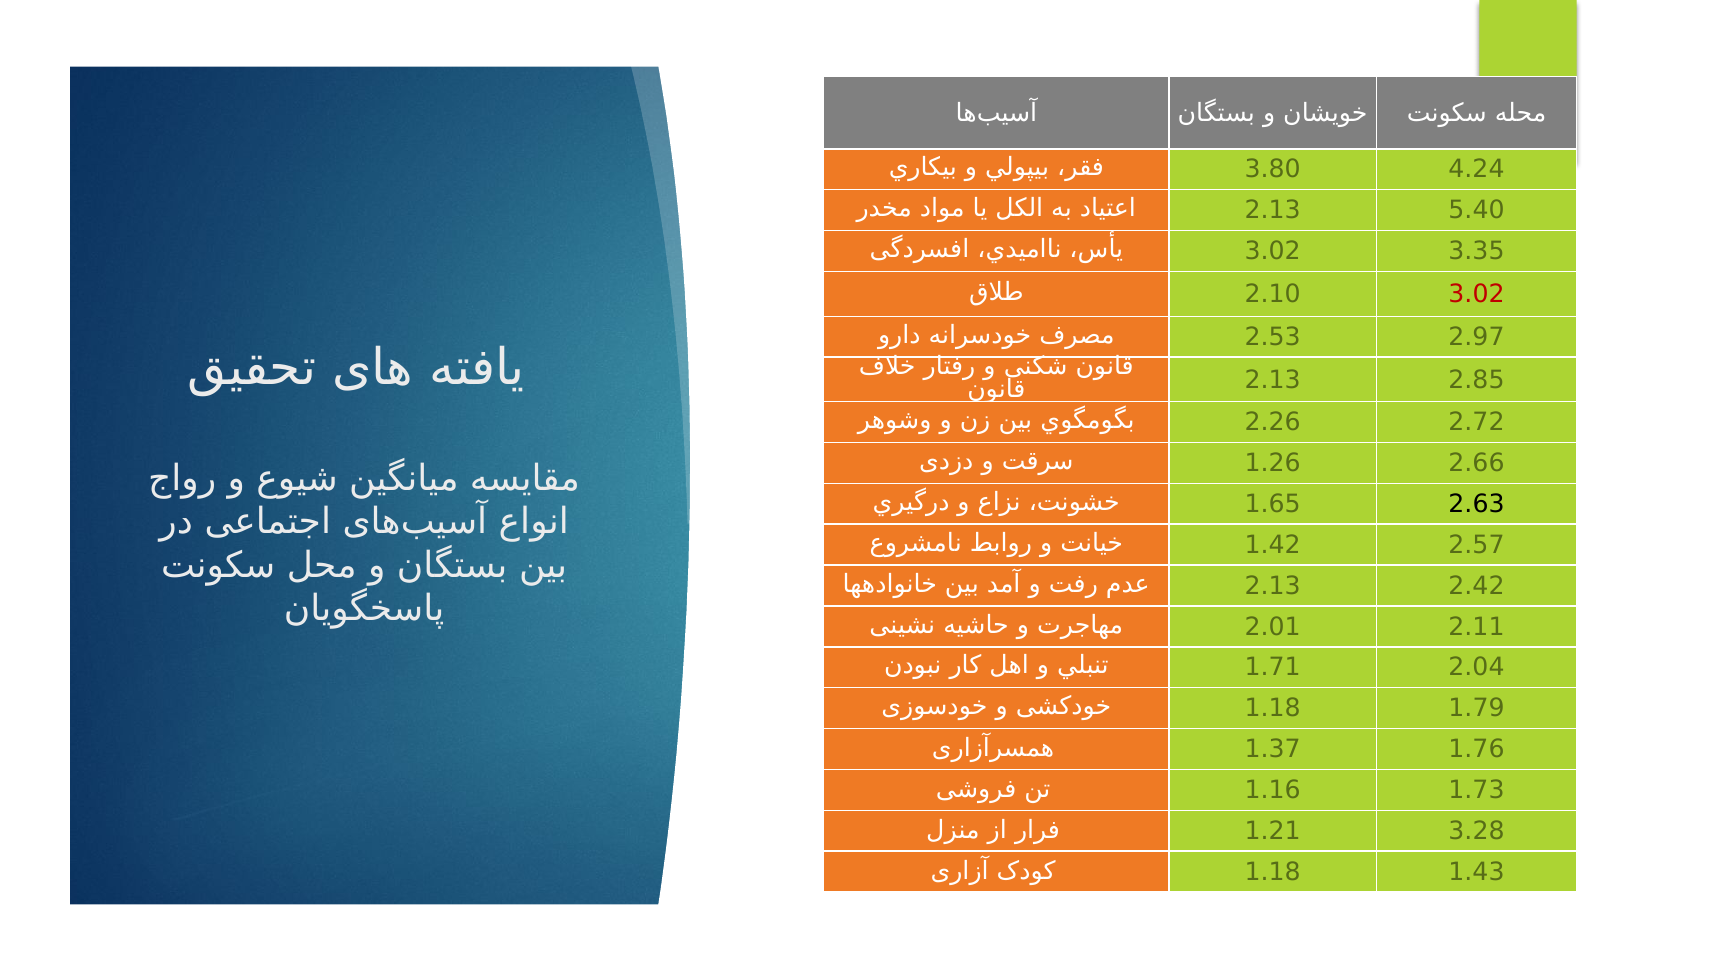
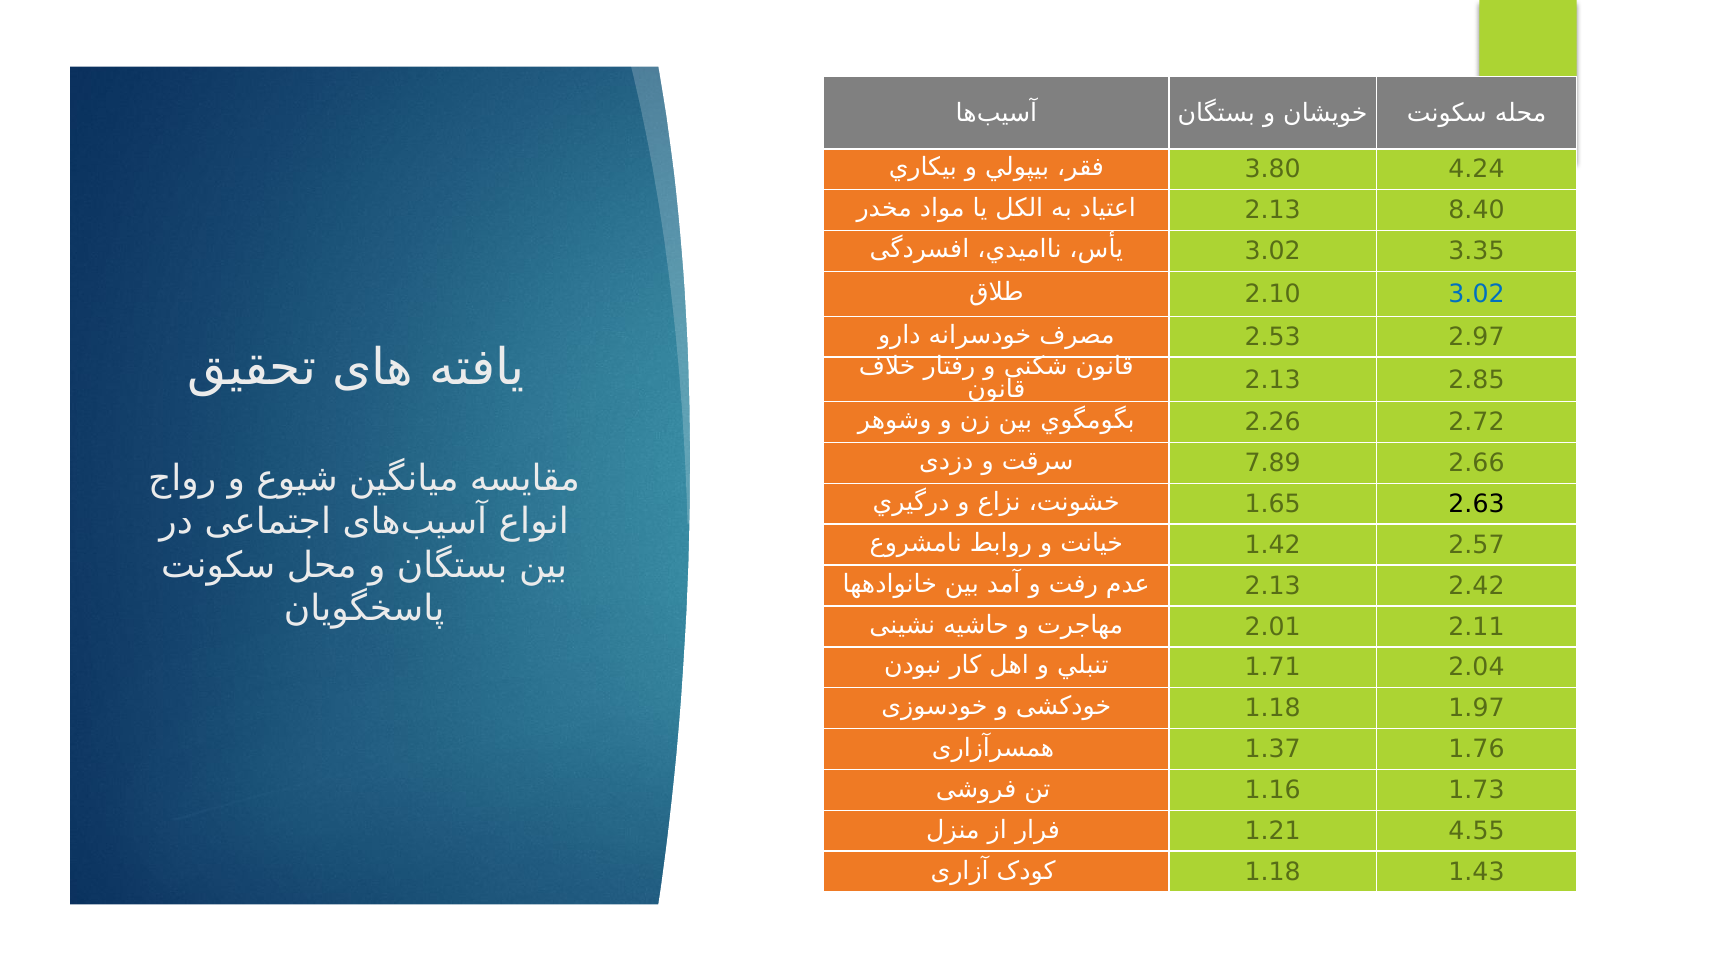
5.40: 5.40 -> 8.40 (1477, 211)
3.02 colour: red -> blue (1477, 294)
1.26: 1.26 -> 7.89 (1273, 463)
1.79: 1.79 -> 1.97 (1477, 709)
3.28: 3.28 -> 4.55 (1477, 831)
